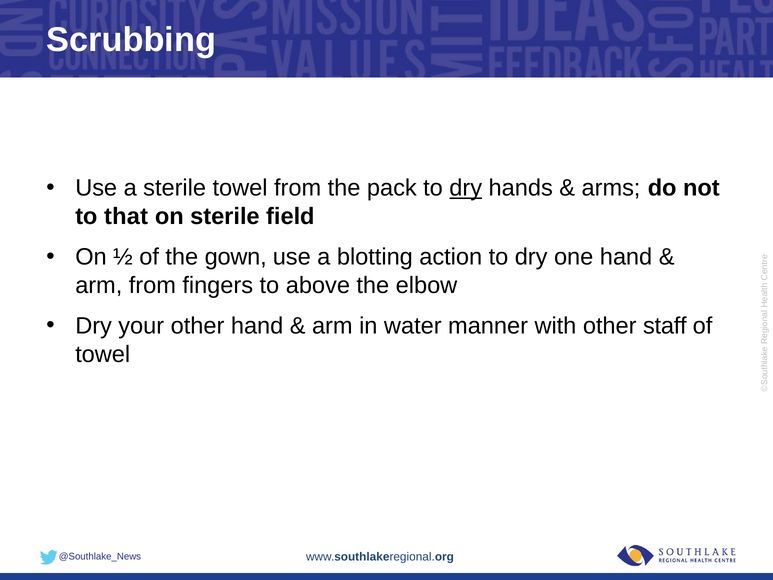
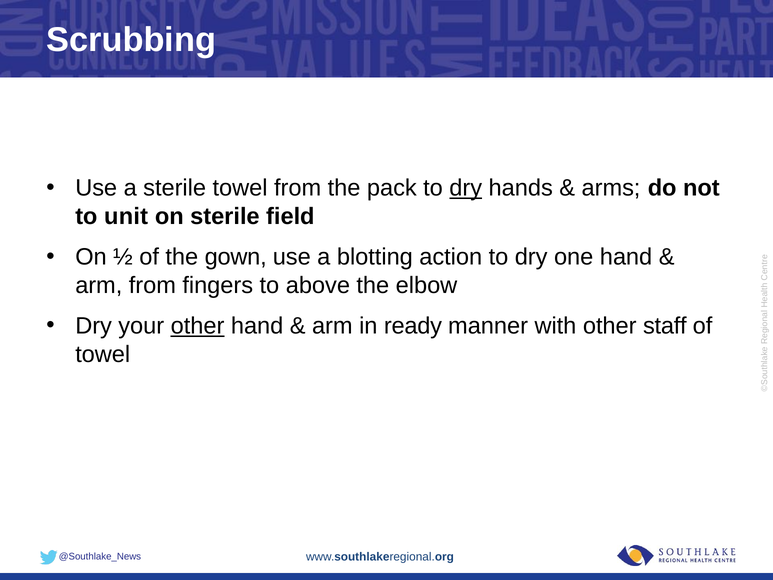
that: that -> unit (126, 216)
other underline: none -> present (198, 326)
water: water -> ready (413, 326)
